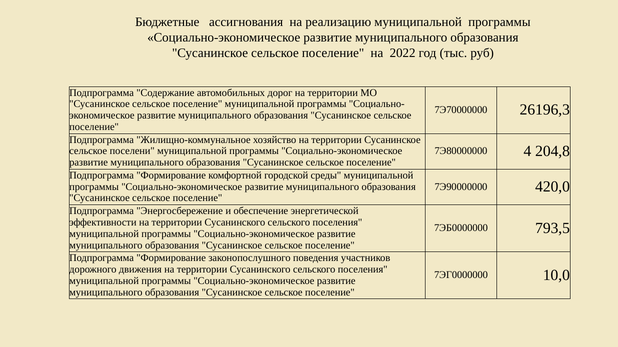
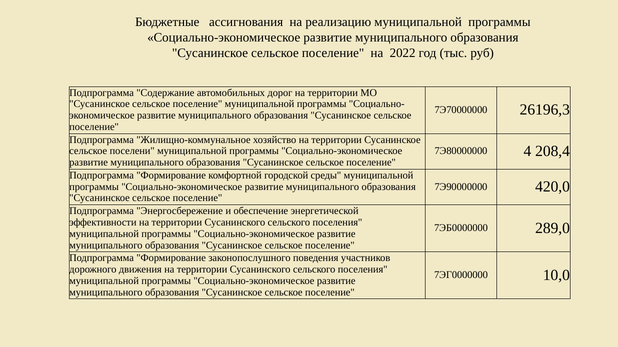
204,8: 204,8 -> 208,4 (553, 151)
793,5: 793,5 -> 289,0 (553, 228)
